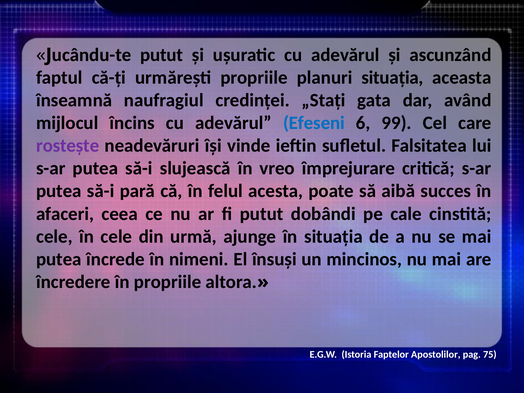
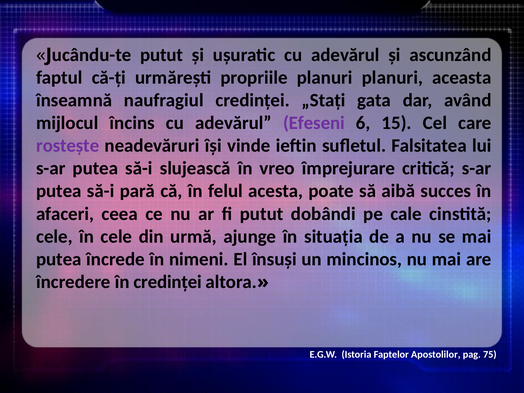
planuri situația: situația -> planuri (392, 78)
Efeseni colour: blue -> purple (314, 123)
99: 99 -> 15 (397, 123)
în propriile: propriile -> credinței (168, 282)
